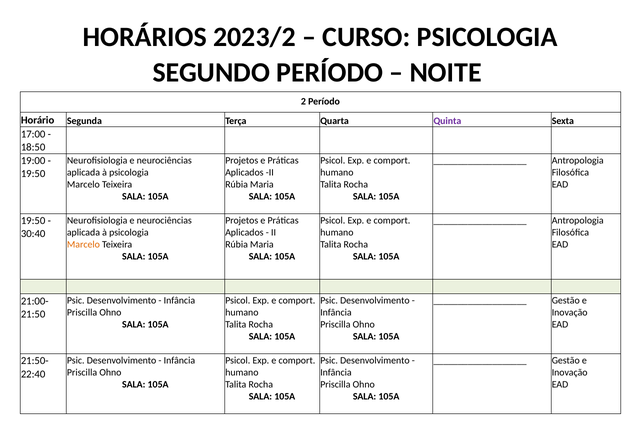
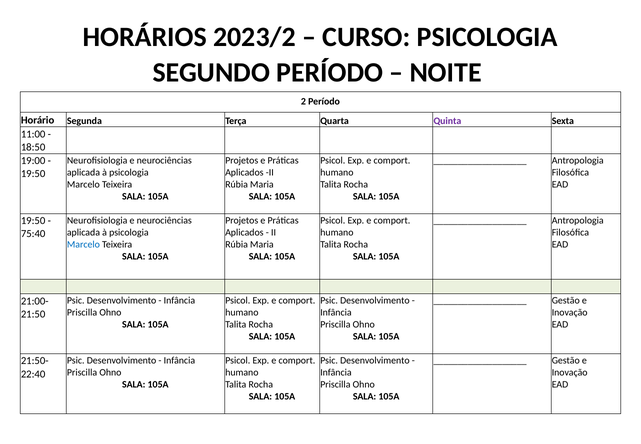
17:00: 17:00 -> 11:00 (33, 134)
30:40: 30:40 -> 75:40 (33, 234)
Marcelo colour: orange -> blue (83, 244)
